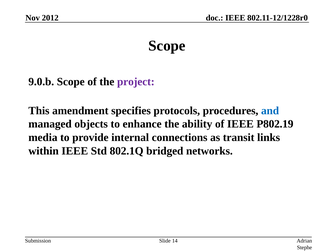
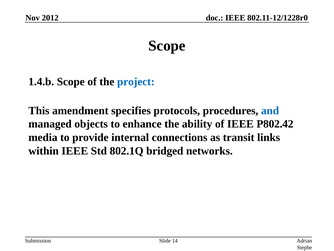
9.0.b: 9.0.b -> 1.4.b (41, 82)
project colour: purple -> blue (136, 82)
P802.19: P802.19 -> P802.42 (275, 124)
